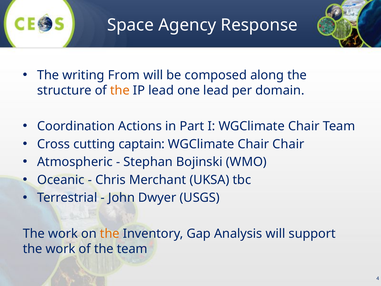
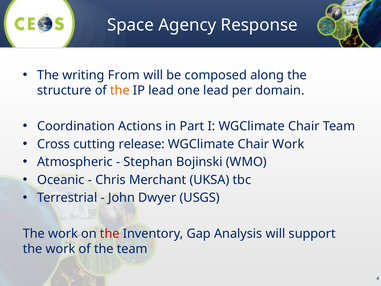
captain: captain -> release (142, 144)
Chair Chair: Chair -> Work (288, 144)
the colour: orange -> red (110, 233)
